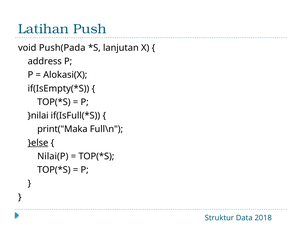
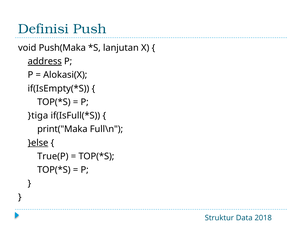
Latihan: Latihan -> Definisi (43, 29)
Push(Pada: Push(Pada -> Push(Maka (62, 48)
address underline: none -> present (45, 62)
}nilai: }nilai -> }tiga (38, 116)
Nilai(P: Nilai(P -> True(P (53, 157)
